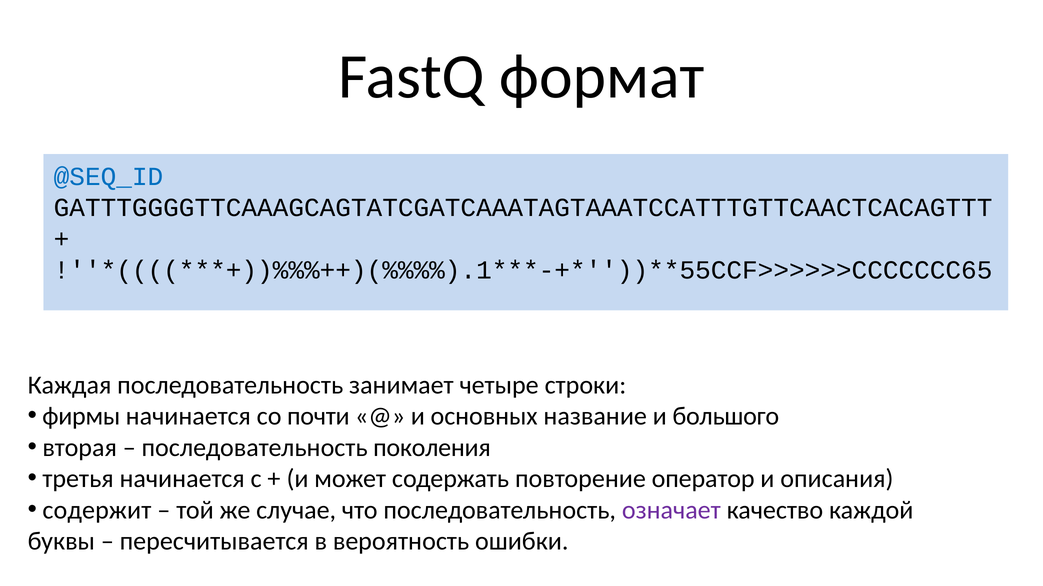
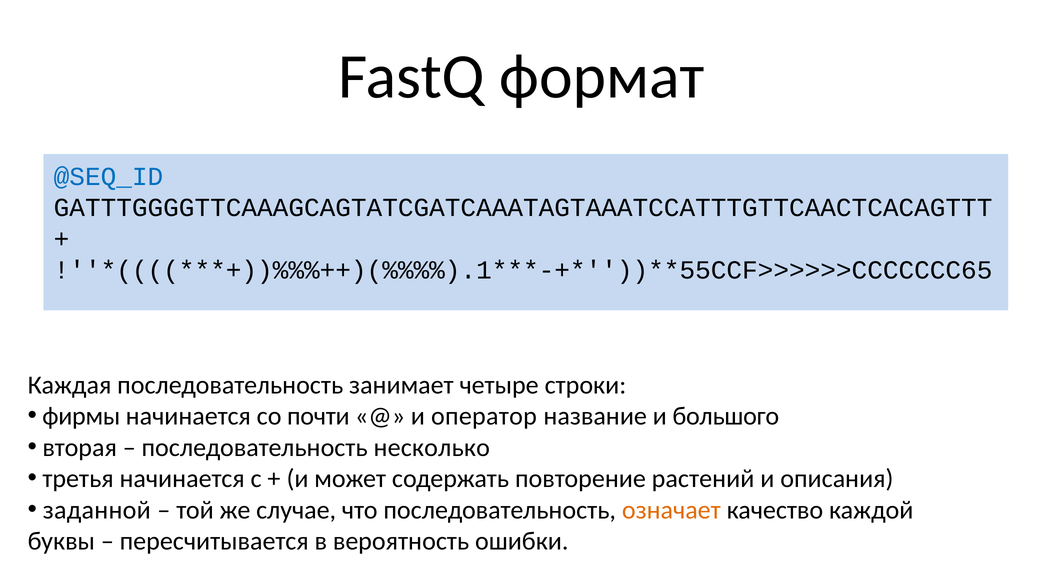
основных: основных -> оператор (484, 417)
поколения: поколения -> несколько (432, 448)
оператор: оператор -> растений (703, 479)
содержит: содержит -> заданной (97, 511)
означает colour: purple -> orange (671, 511)
